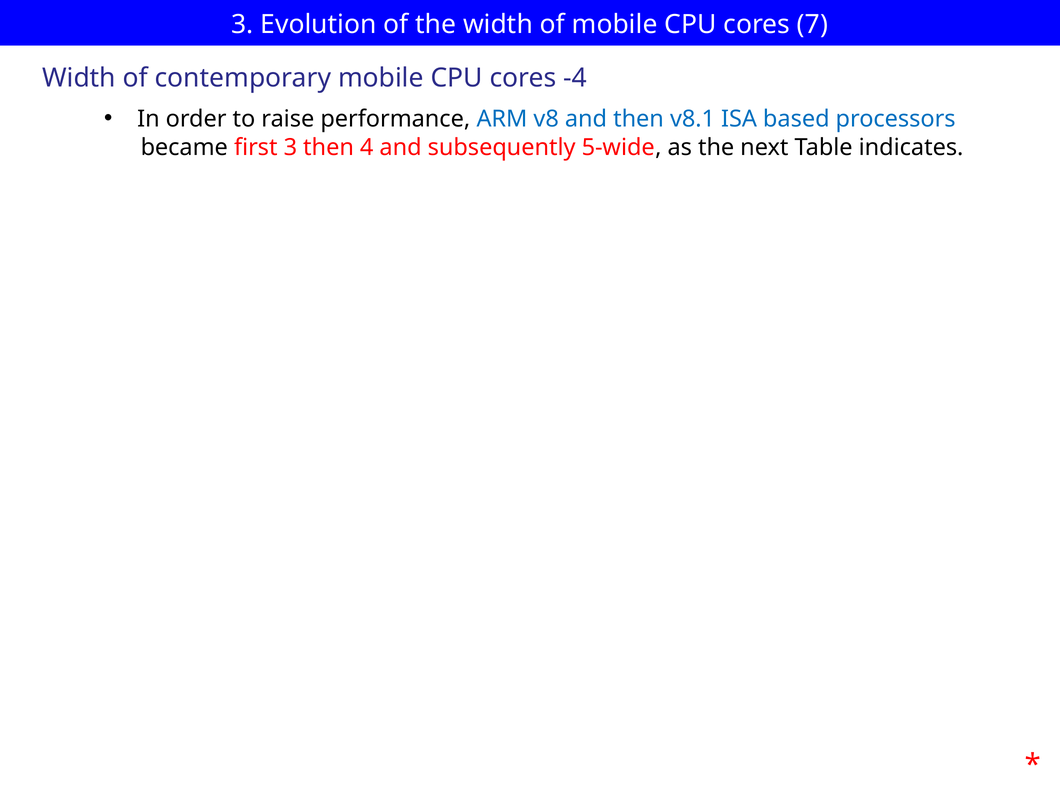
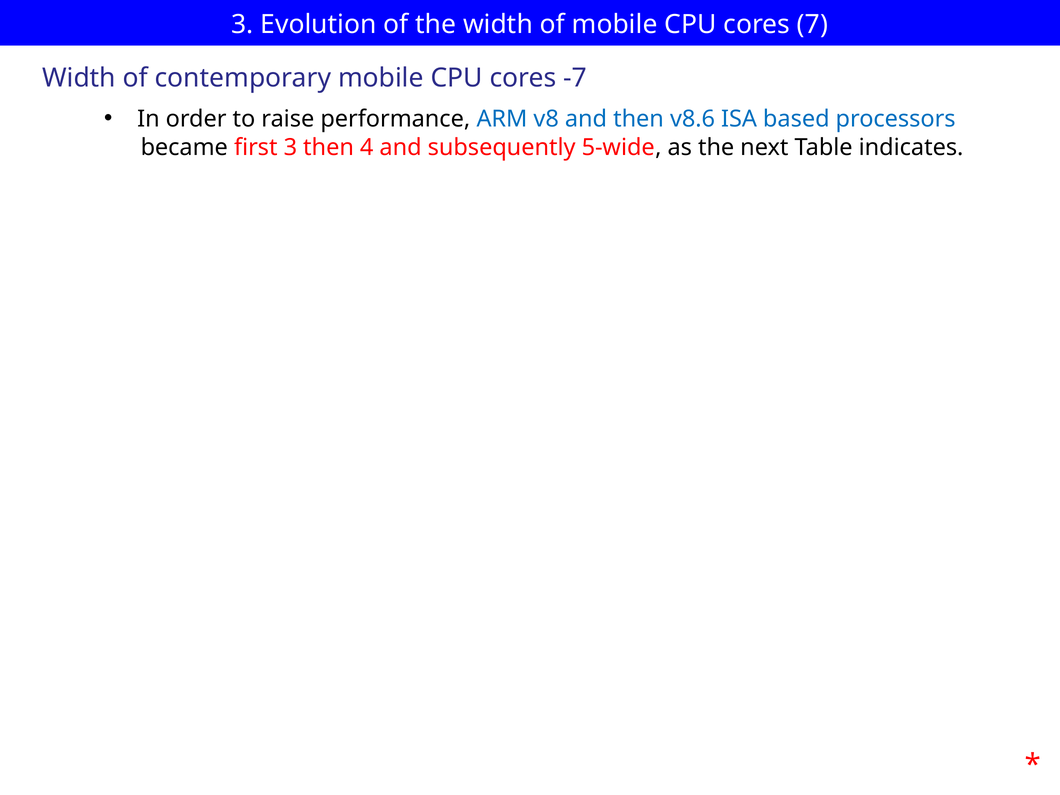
-4: -4 -> -7 (575, 78)
v8.1: v8.1 -> v8.6 (693, 119)
